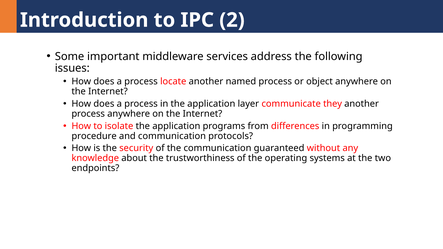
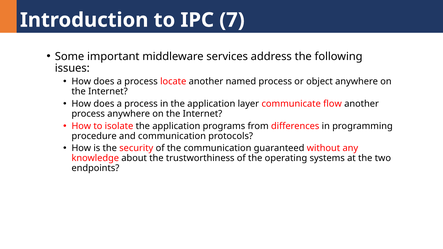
2: 2 -> 7 (232, 20)
they: they -> flow (333, 104)
